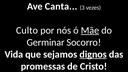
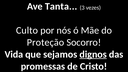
Canta: Canta -> Tanta (61, 6)
Mãe underline: present -> none (90, 30)
Germinar: Germinar -> Proteção (45, 42)
